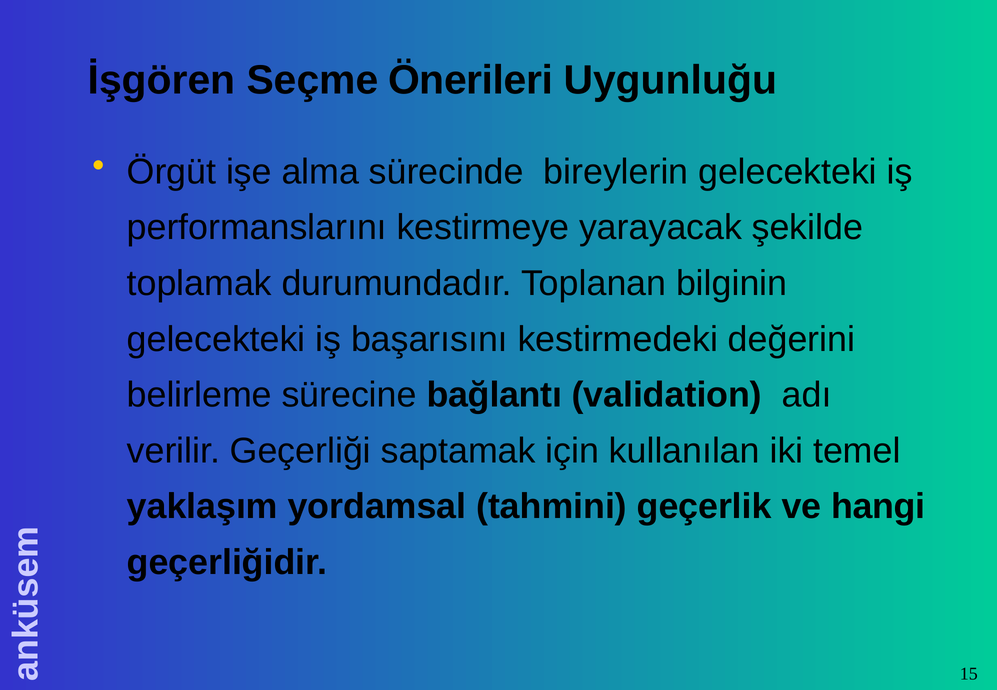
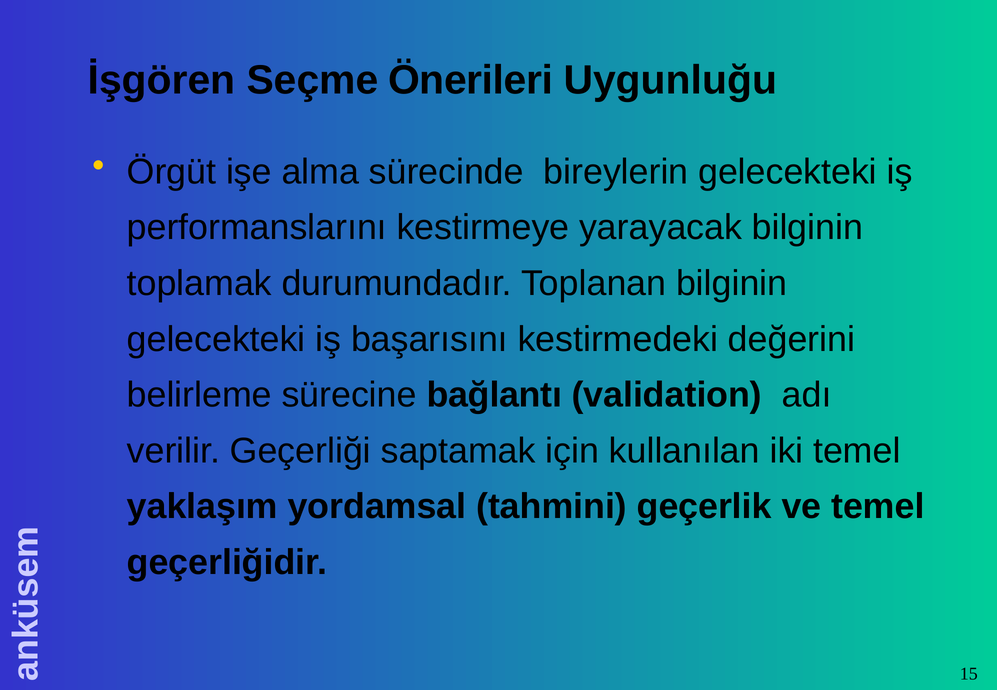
yarayacak şekilde: şekilde -> bilginin (807, 228)
ve hangi: hangi -> temel (878, 507)
